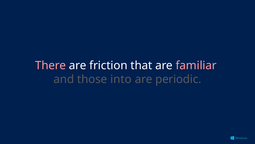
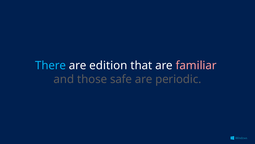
There colour: pink -> light blue (51, 65)
friction: friction -> edition (108, 65)
into: into -> safe (121, 79)
